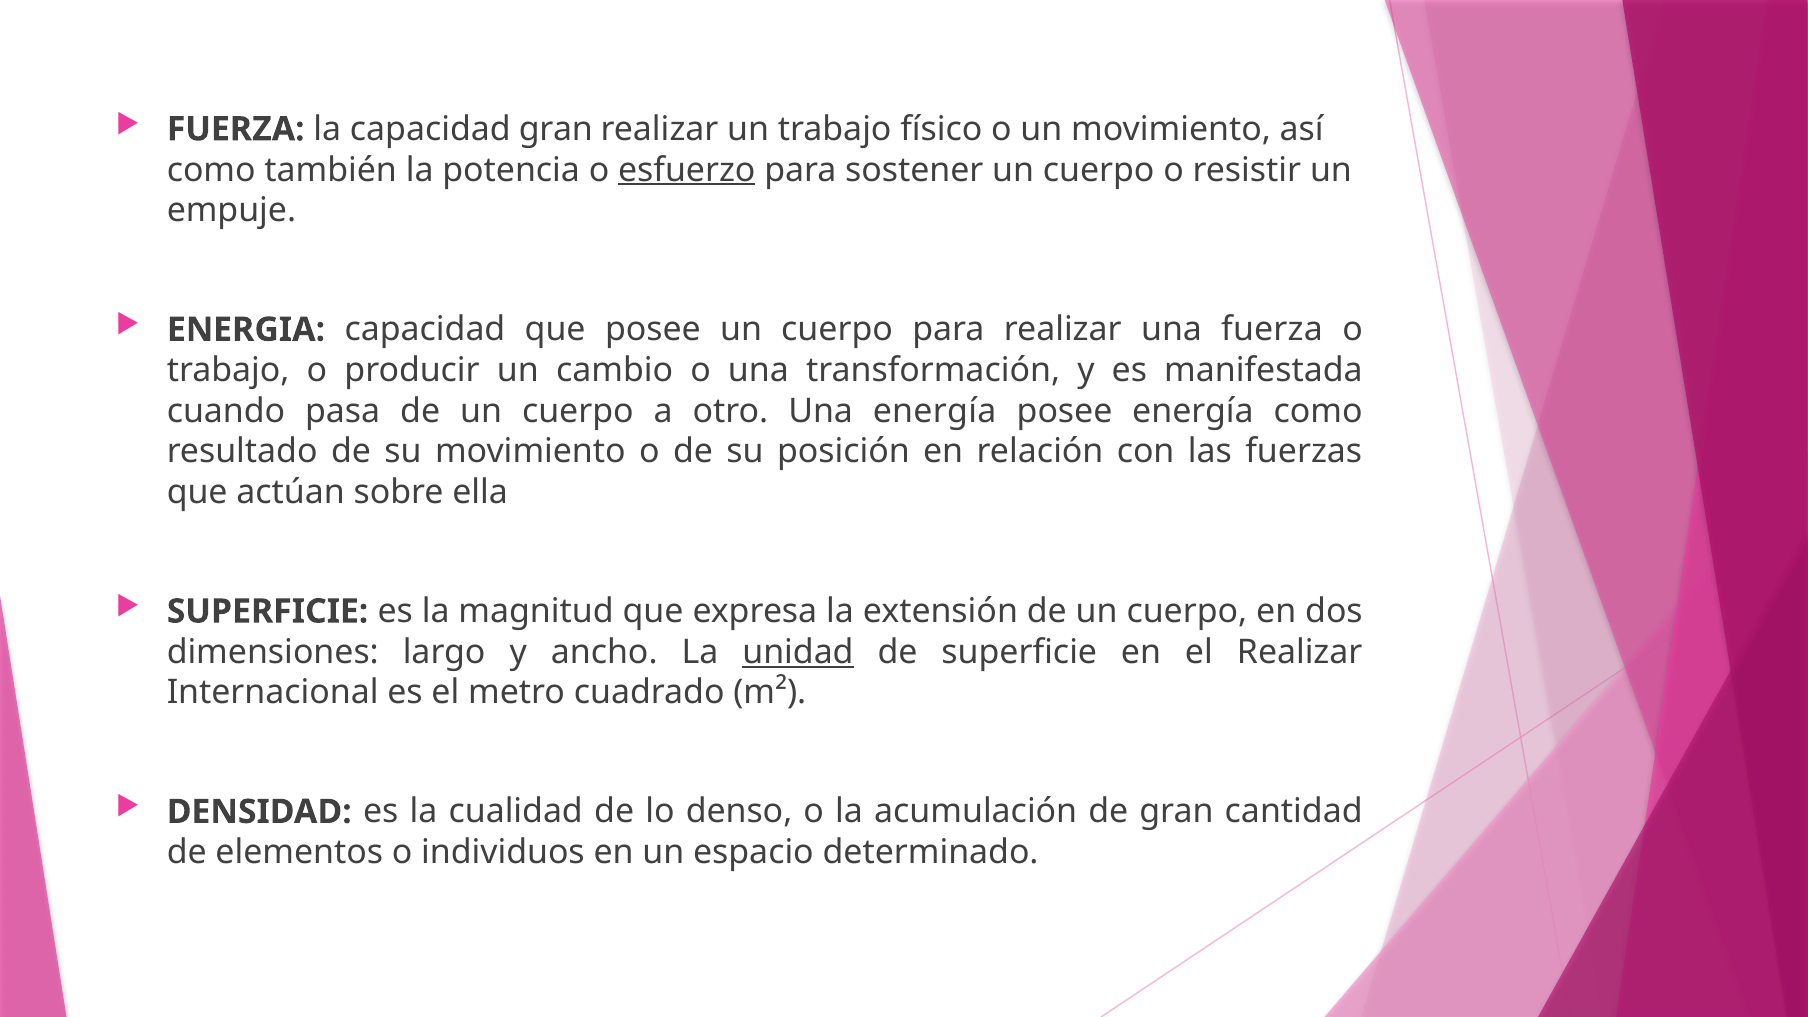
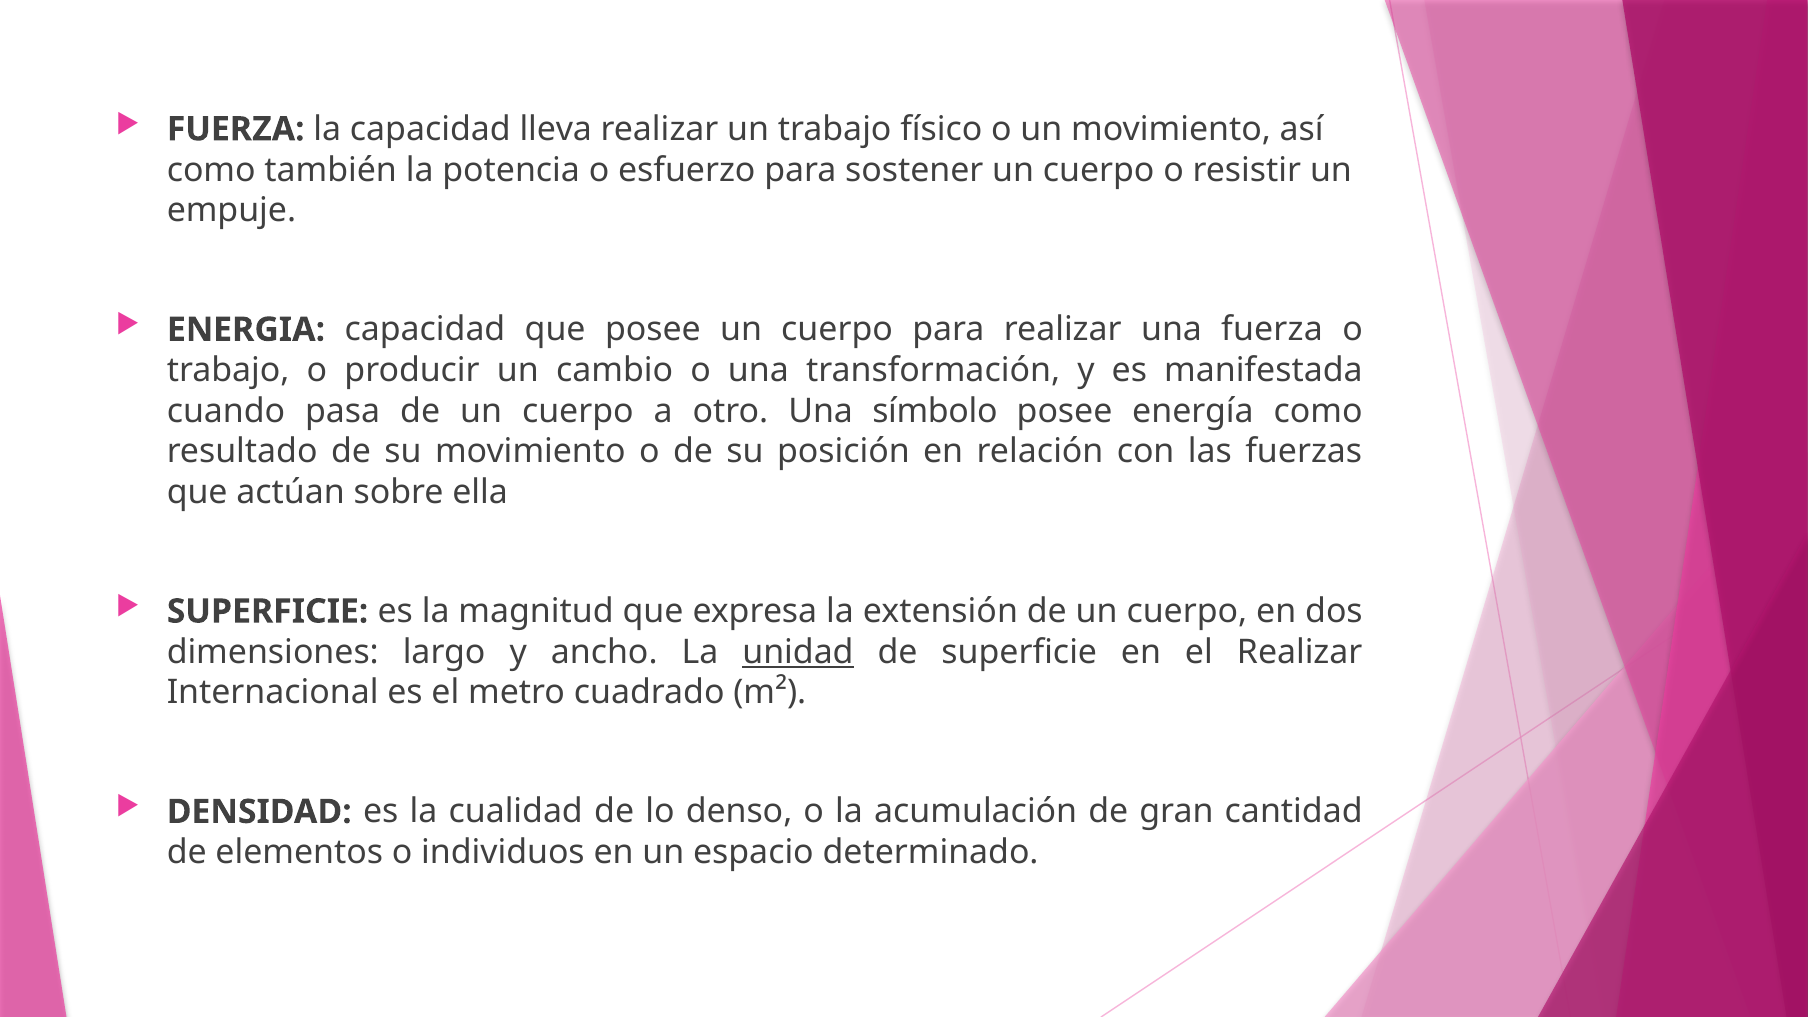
capacidad gran: gran -> lleva (556, 129)
esfuerzo underline: present -> none (687, 170)
Una energía: energía -> símbolo (935, 411)
